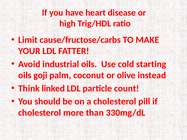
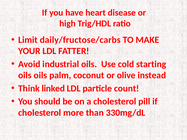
cause/fructose/carbs: cause/fructose/carbs -> daily/fructose/carbs (80, 40)
oils goji: goji -> oils (40, 75)
